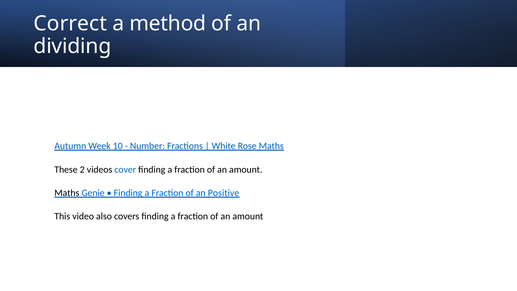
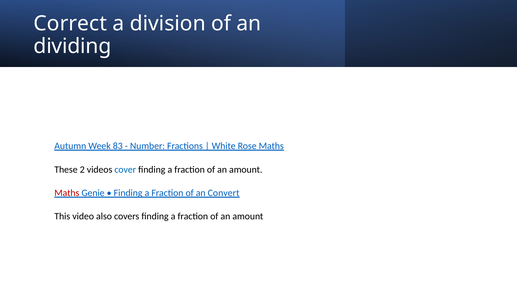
method: method -> division (168, 24)
10: 10 -> 83 (118, 146)
Maths colour: black -> red (67, 193)
Positive: Positive -> Convert (224, 193)
